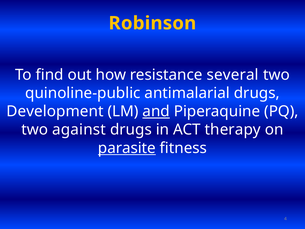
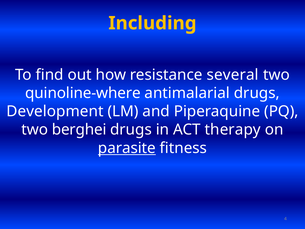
Robinson: Robinson -> Including (152, 23)
quinoline-public: quinoline-public -> quinoline-where (83, 93)
and underline: present -> none (156, 111)
against: against -> berghei (79, 130)
